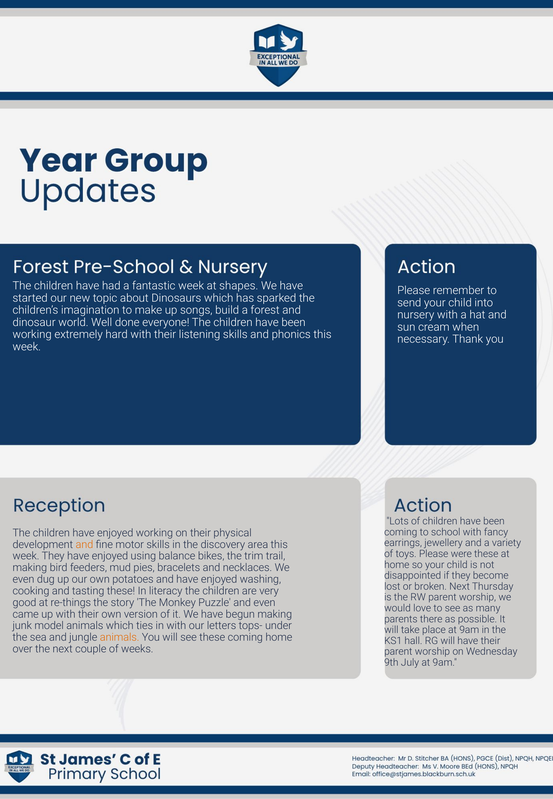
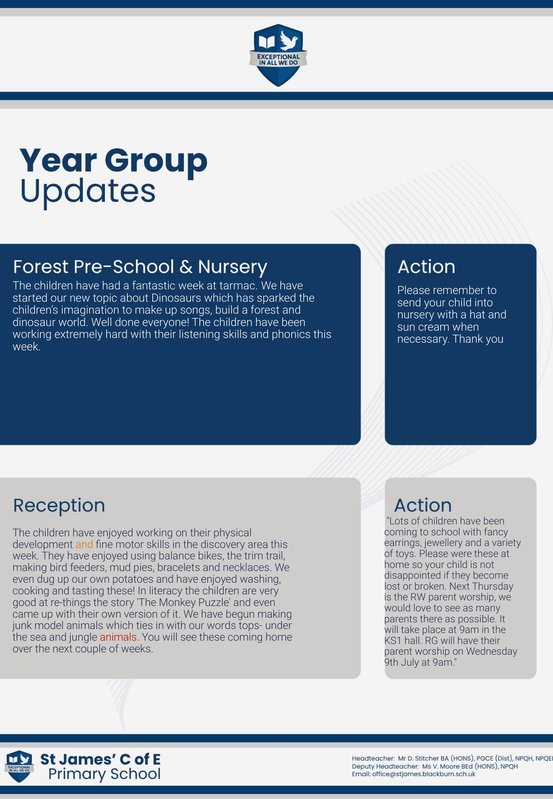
shapes: shapes -> tarmac (239, 286)
letters: letters -> words (221, 626)
animals colour: orange -> red (120, 637)
